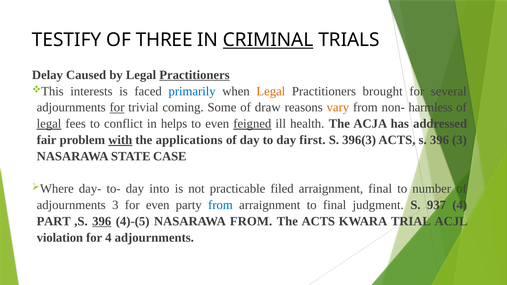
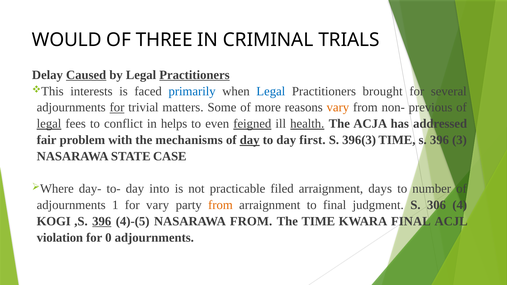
TESTIFY: TESTIFY -> WOULD (67, 40)
CRIMINAL underline: present -> none (268, 40)
Caused underline: none -> present (86, 75)
Legal colour: orange -> blue (271, 91)
coming: coming -> matters (183, 108)
draw: draw -> more (268, 108)
harmless: harmless -> previous (431, 108)
health underline: none -> present (307, 124)
with underline: present -> none (120, 140)
applications: applications -> mechanisms (189, 140)
day underline: none -> present (250, 140)
396(3 ACTS: ACTS -> TIME (397, 140)
arraignment final: final -> days (380, 189)
adjournments 3: 3 -> 1 (115, 205)
for even: even -> vary (158, 205)
from colour: blue -> orange (220, 205)
937: 937 -> 306 (436, 205)
PART: PART -> KOGI (54, 221)
The ACTS: ACTS -> TIME (318, 221)
KWARA TRIAL: TRIAL -> FINAL (411, 221)
for 4: 4 -> 0 (108, 238)
